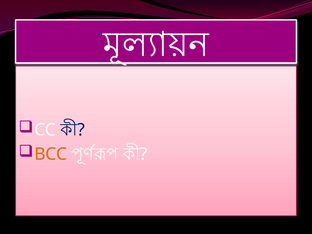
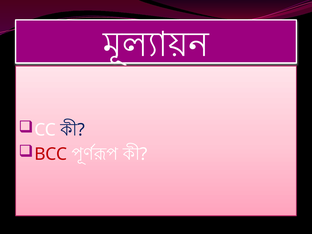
BCC colour: orange -> red (51, 154)
